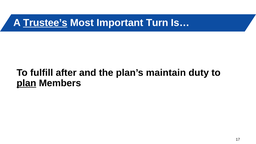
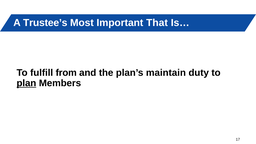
Trustee’s underline: present -> none (45, 23)
Turn: Turn -> That (157, 23)
after: after -> from (66, 73)
